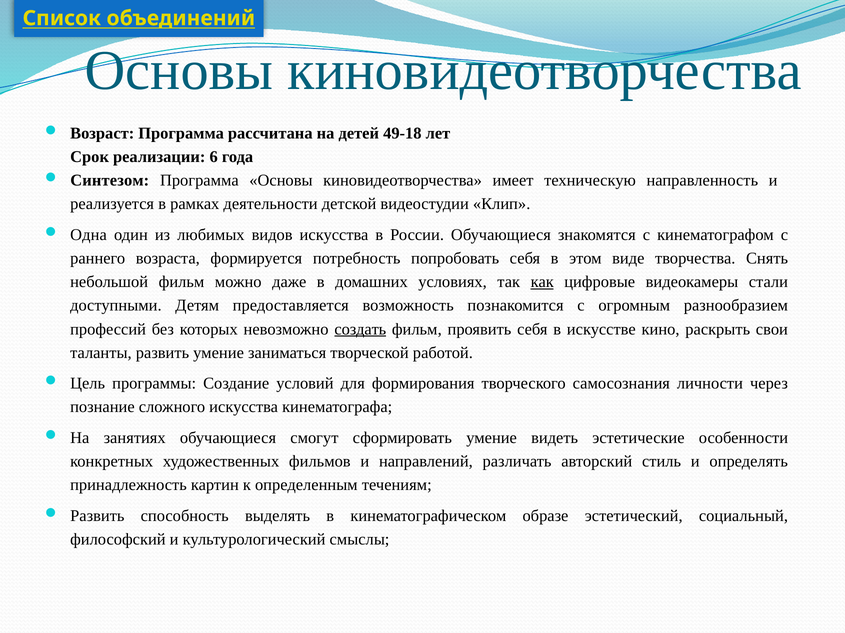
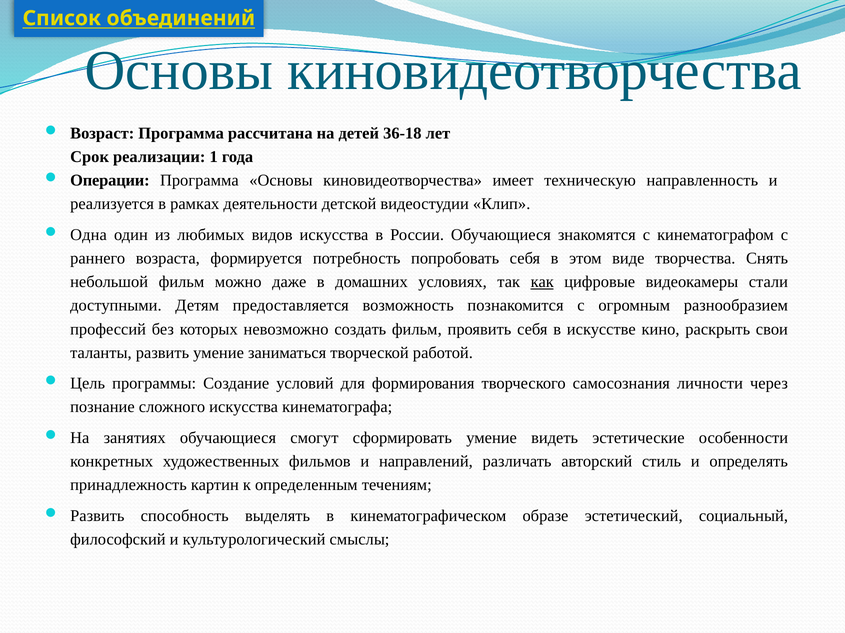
49-18: 49-18 -> 36-18 (402, 133)
6: 6 -> 1 (214, 157)
Синтезом: Синтезом -> Операции (110, 181)
создать underline: present -> none (360, 330)
